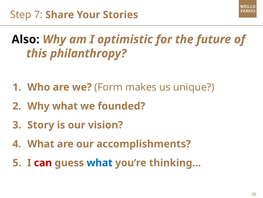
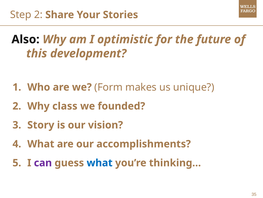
Step 7: 7 -> 2 (38, 15)
philanthropy: philanthropy -> development (88, 53)
Why what: what -> class (65, 106)
can colour: red -> purple (43, 162)
